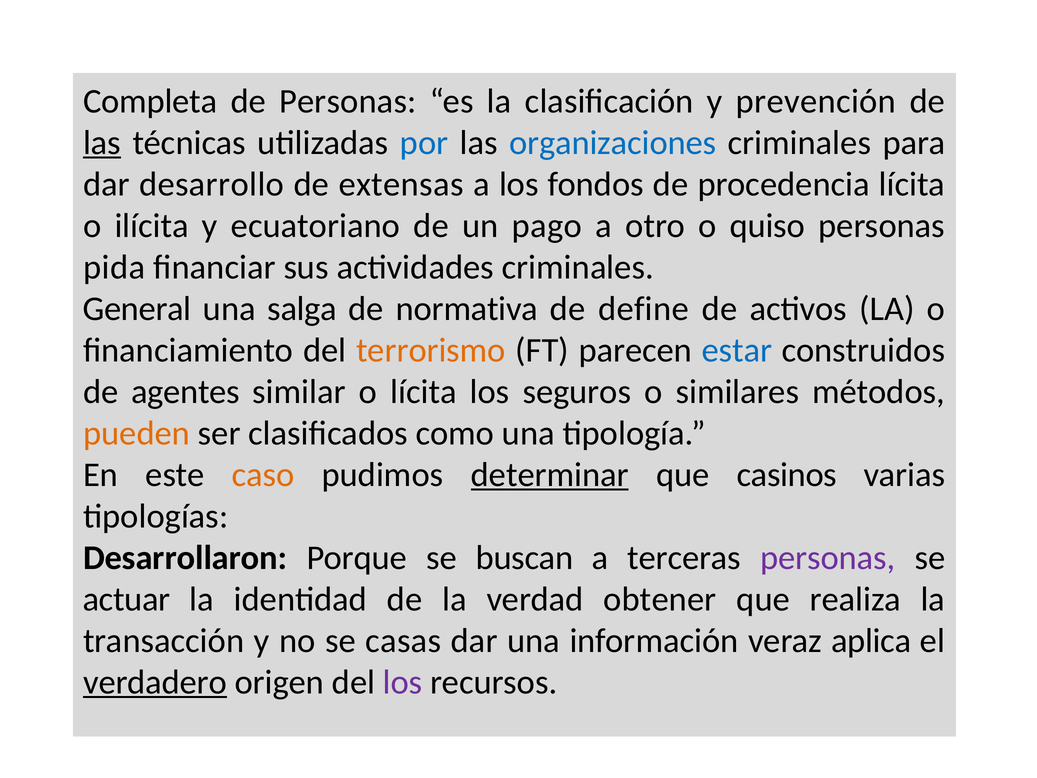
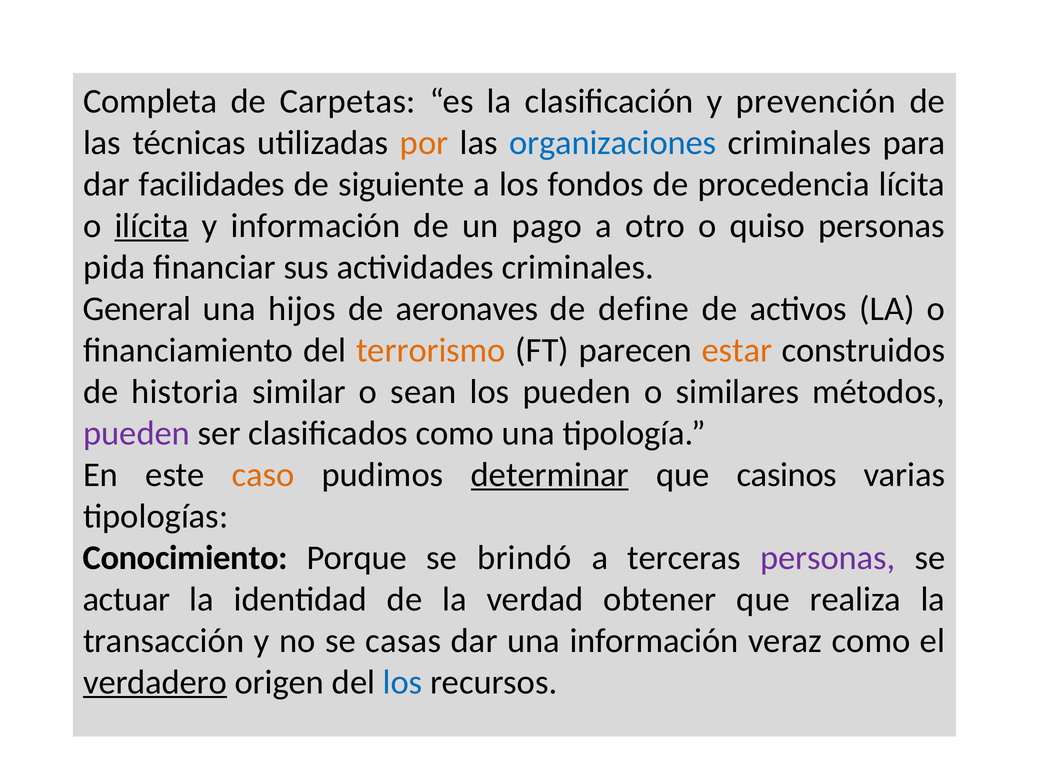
de Personas: Personas -> Carpetas (348, 101)
las underline: present -> none (102, 143)
por colour: blue -> orange (424, 143)
desarrollo: desarrollo -> facilidades (212, 184)
extensas: extensas -> siguiente (401, 184)
ilícita underline: none -> present (152, 226)
y ecuatoriano: ecuatoriano -> información (316, 226)
salga: salga -> hijos (302, 309)
normativa: normativa -> aeronaves (467, 309)
estar colour: blue -> orange (737, 350)
agentes: agentes -> historia (185, 392)
o lícita: lícita -> sean (423, 392)
los seguros: seguros -> pueden (577, 392)
pueden colour: orange -> purple (137, 433)
Desarrollaron: Desarrollaron -> Conocimiento (185, 557)
buscan: buscan -> brindó (524, 557)
veraz aplica: aplica -> como (871, 640)
los colour: purple -> blue (403, 682)
